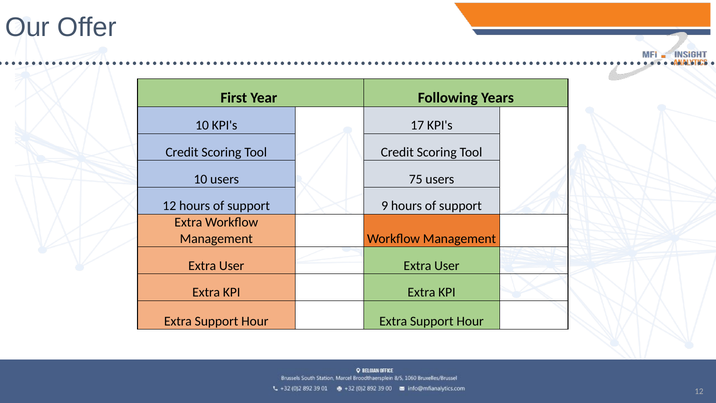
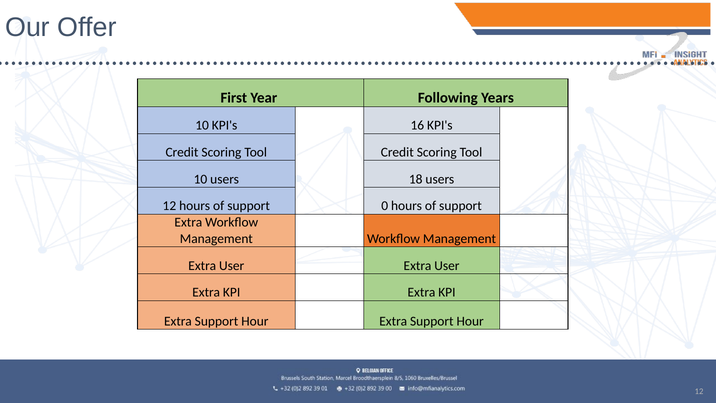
17: 17 -> 16 (417, 125)
75: 75 -> 18 (416, 179)
9: 9 -> 0 (385, 206)
